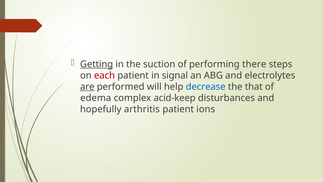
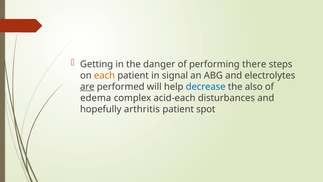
Getting underline: present -> none (97, 64)
suction: suction -> danger (159, 64)
each colour: red -> orange (104, 75)
that: that -> also (254, 87)
acid-keep: acid-keep -> acid-each (175, 98)
ions: ions -> spot (206, 109)
